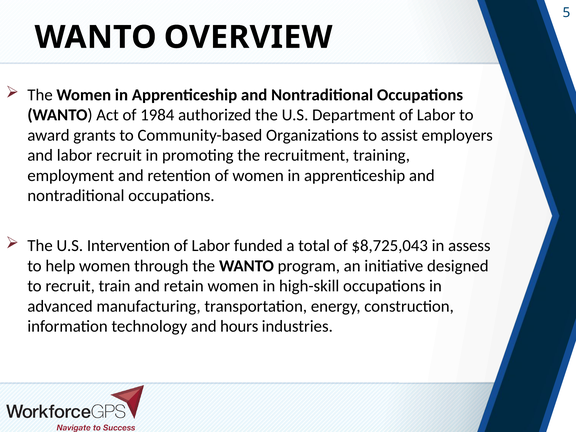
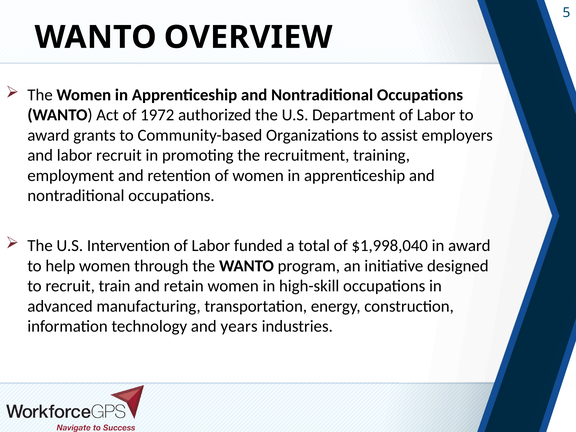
1984: 1984 -> 1972 (157, 115)
$8,725,043: $8,725,043 -> $1,998,040 (390, 246)
in assess: assess -> award (469, 246)
hours: hours -> years (239, 326)
